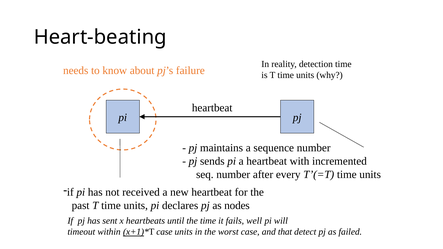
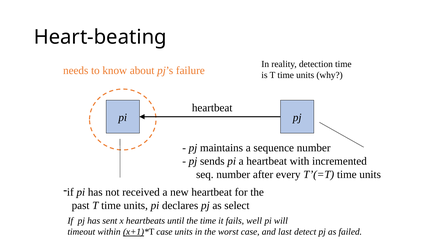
nodes: nodes -> select (237, 206)
that: that -> last (285, 232)
